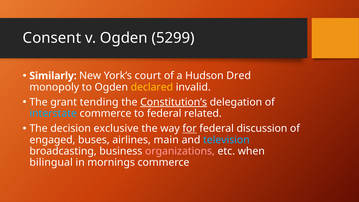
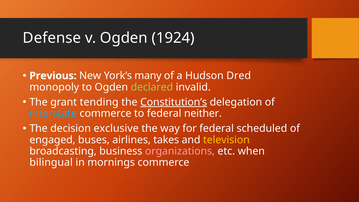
Consent: Consent -> Defense (52, 38)
5299: 5299 -> 1924 (173, 38)
Similarly: Similarly -> Previous (53, 76)
court: court -> many (148, 76)
declared colour: yellow -> light green (152, 87)
related: related -> neither (203, 113)
for underline: present -> none (190, 128)
discussion: discussion -> scheduled (262, 128)
main: main -> takes (166, 140)
television colour: light blue -> yellow (226, 140)
